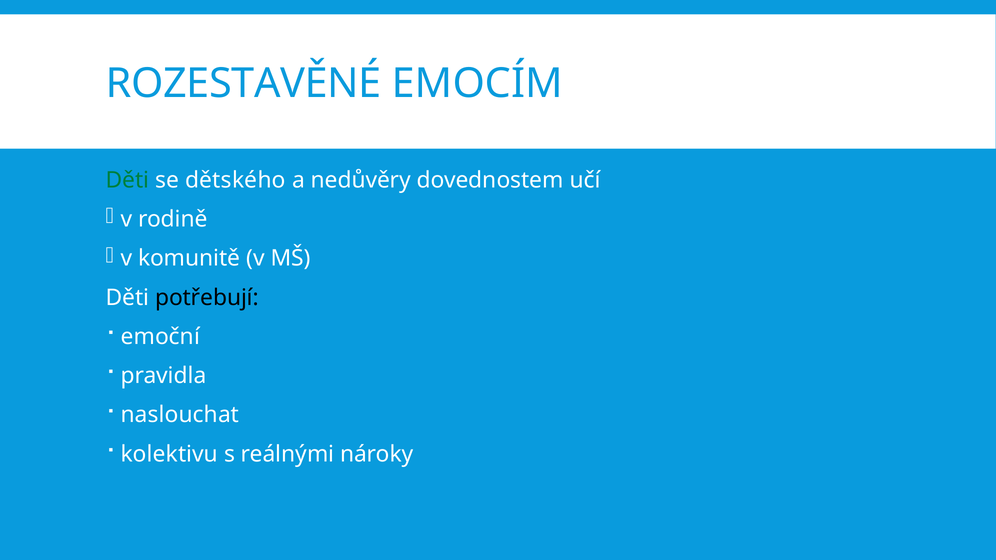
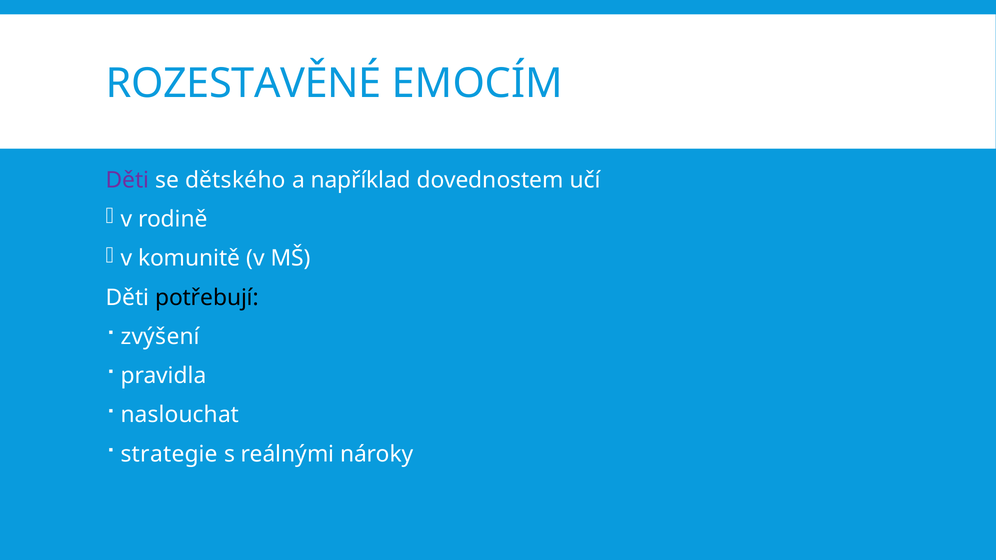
Děti colour: green -> purple (127, 180)
nedůvěry: nedůvěry -> například (361, 180)
emoční: emoční -> zvýšení (160, 337)
kolektivu: kolektivu -> strategie (169, 454)
